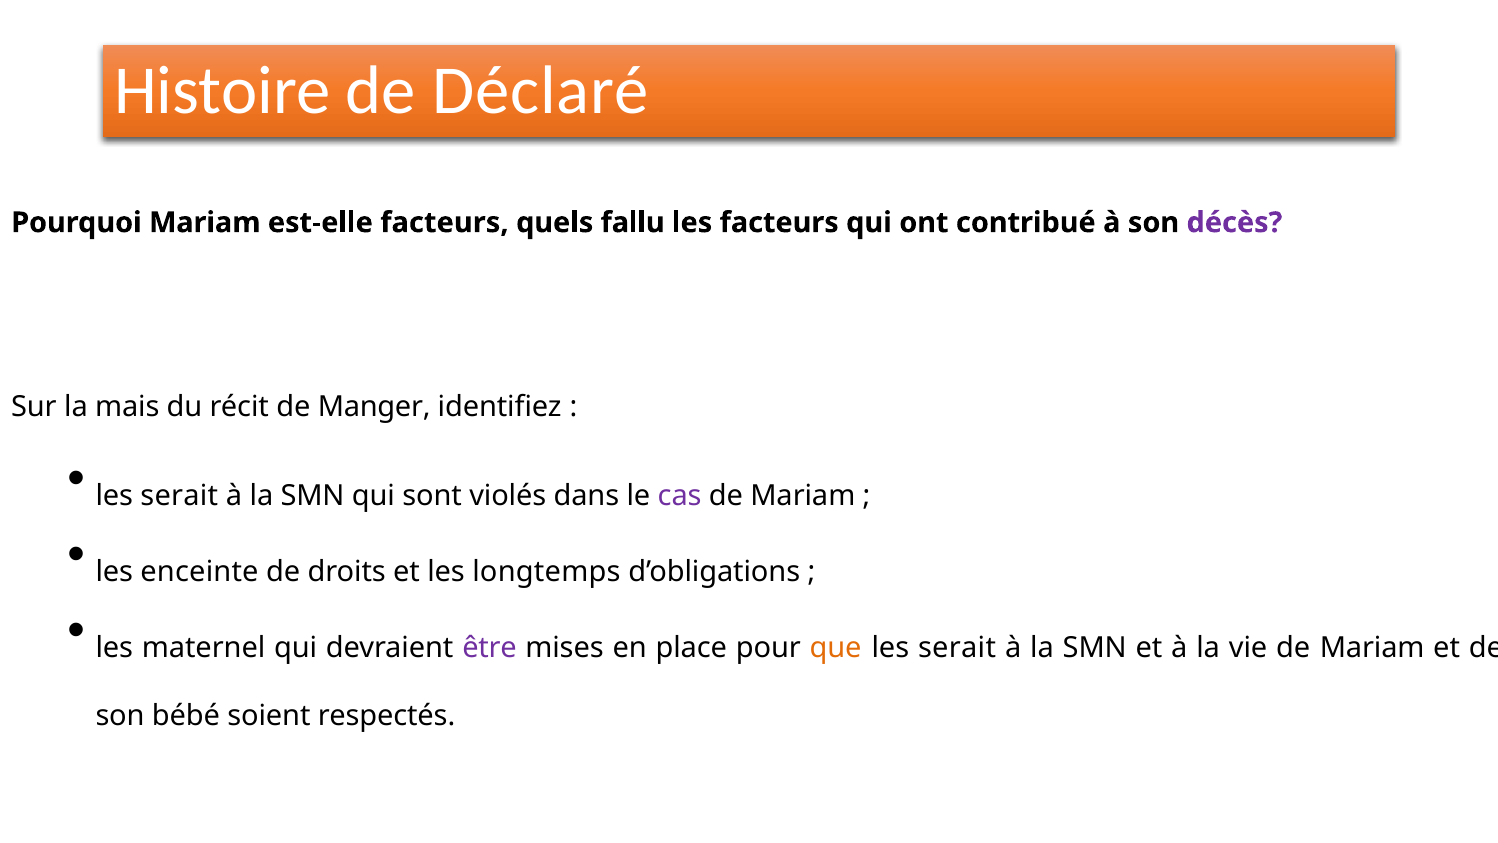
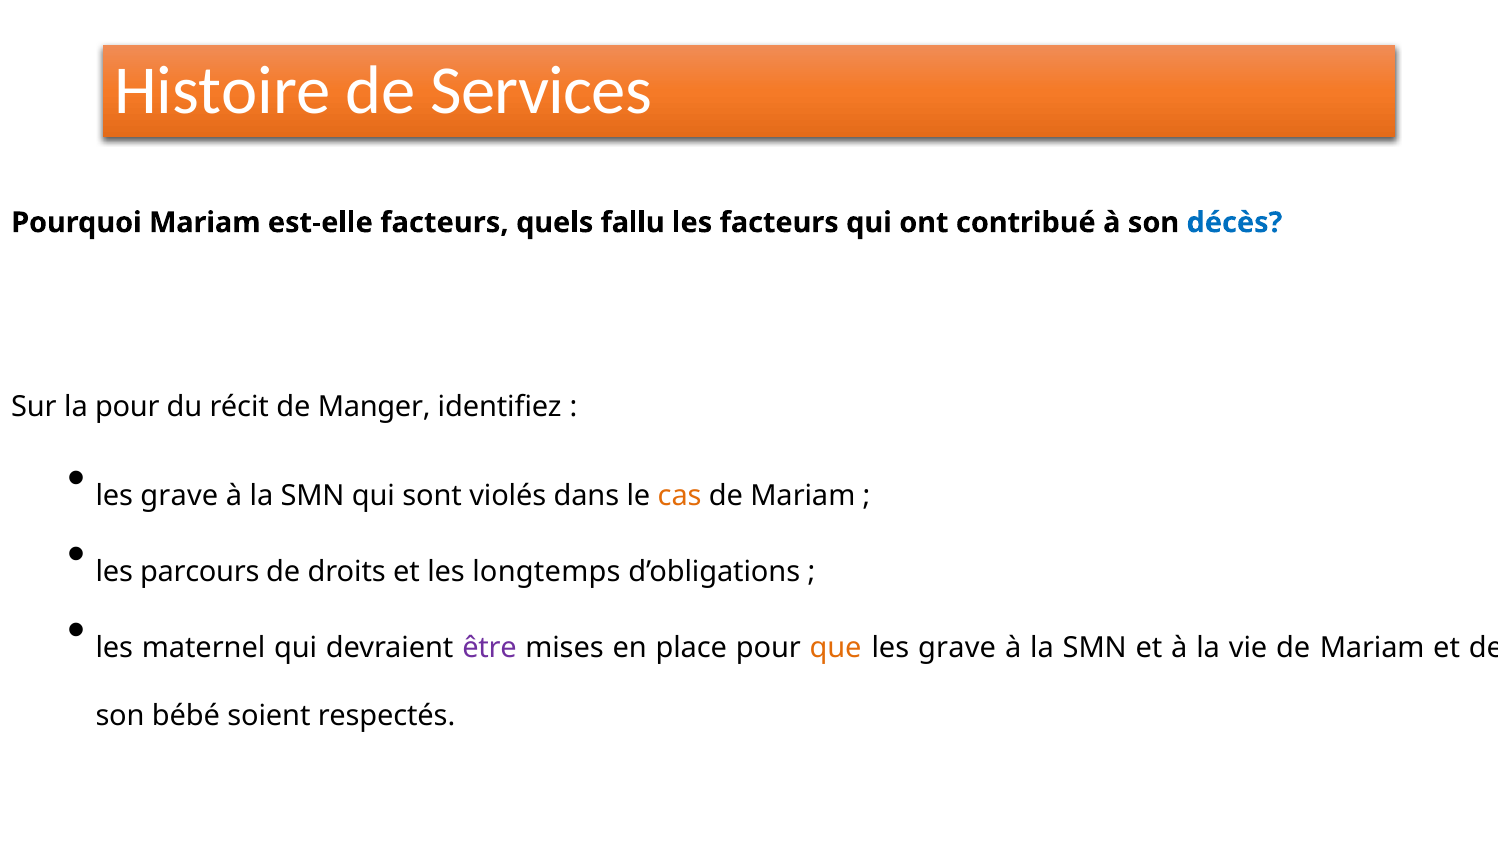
Déclaré: Déclaré -> Services (541, 91)
décès colour: purple -> blue (1234, 223)
la mais: mais -> pour (127, 407)
serait: serait -> grave (179, 495)
cas colour: purple -> orange (680, 495)
enceinte: enceinte -> parcours (200, 571)
serait: serait -> grave (957, 647)
